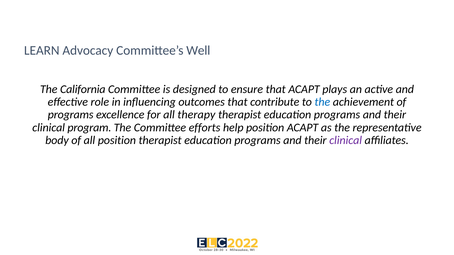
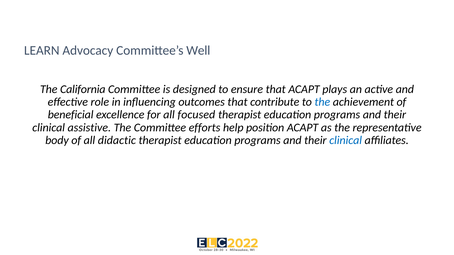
programs: programs -> beneficial (71, 115)
therapy: therapy -> focused (196, 115)
program: program -> assistive (89, 128)
all position: position -> didactic (117, 140)
clinical colour: purple -> blue (346, 140)
